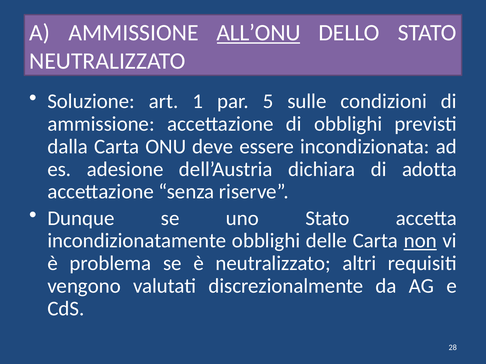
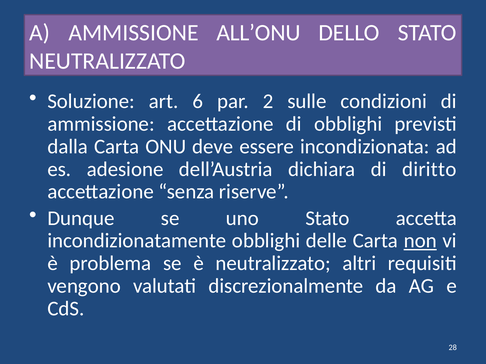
ALL’ONU underline: present -> none (259, 33)
1: 1 -> 6 (198, 102)
5: 5 -> 2 (268, 102)
adotta: adotta -> diritto (429, 169)
